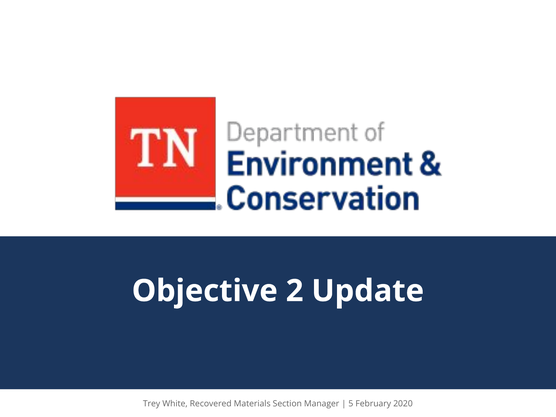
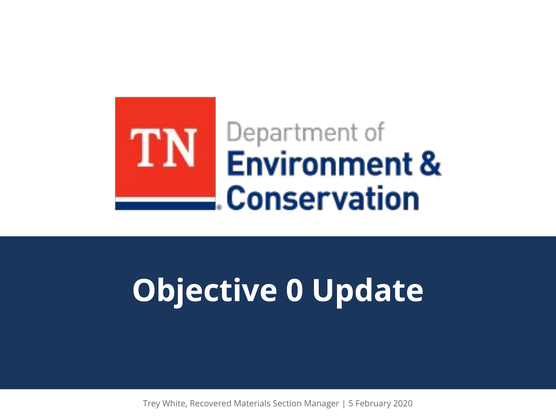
2: 2 -> 0 (295, 291)
